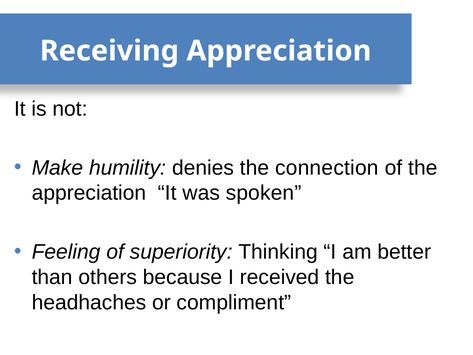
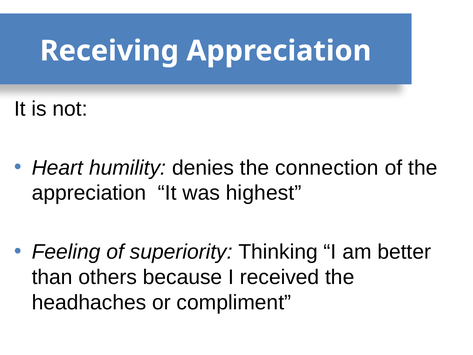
Make: Make -> Heart (57, 168)
spoken: spoken -> highest (264, 193)
